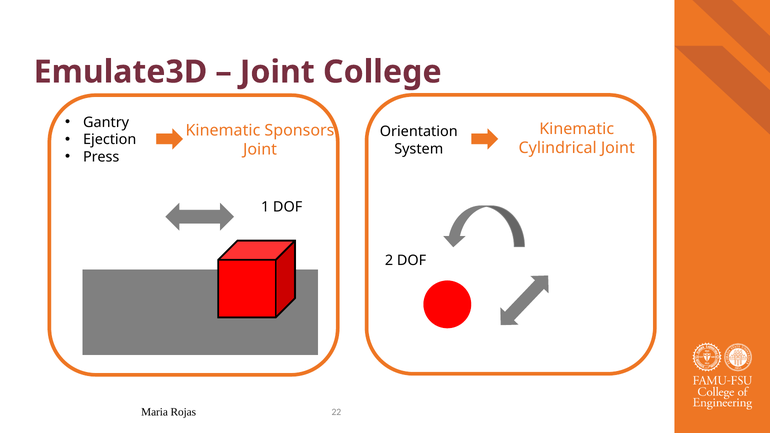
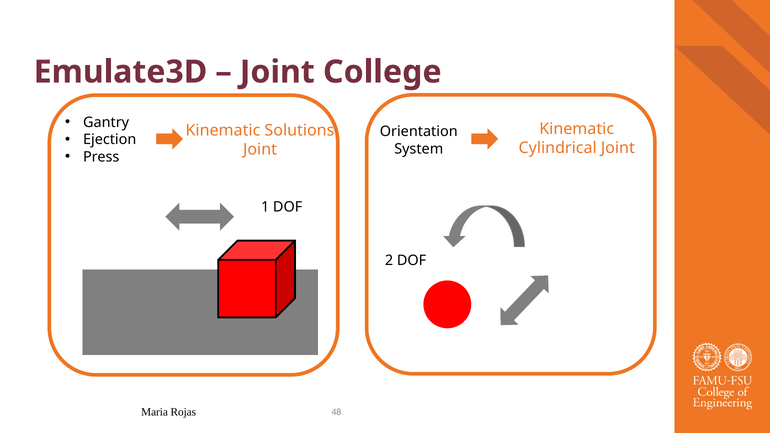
Sponsors: Sponsors -> Solutions (299, 130)
22: 22 -> 48 (336, 412)
